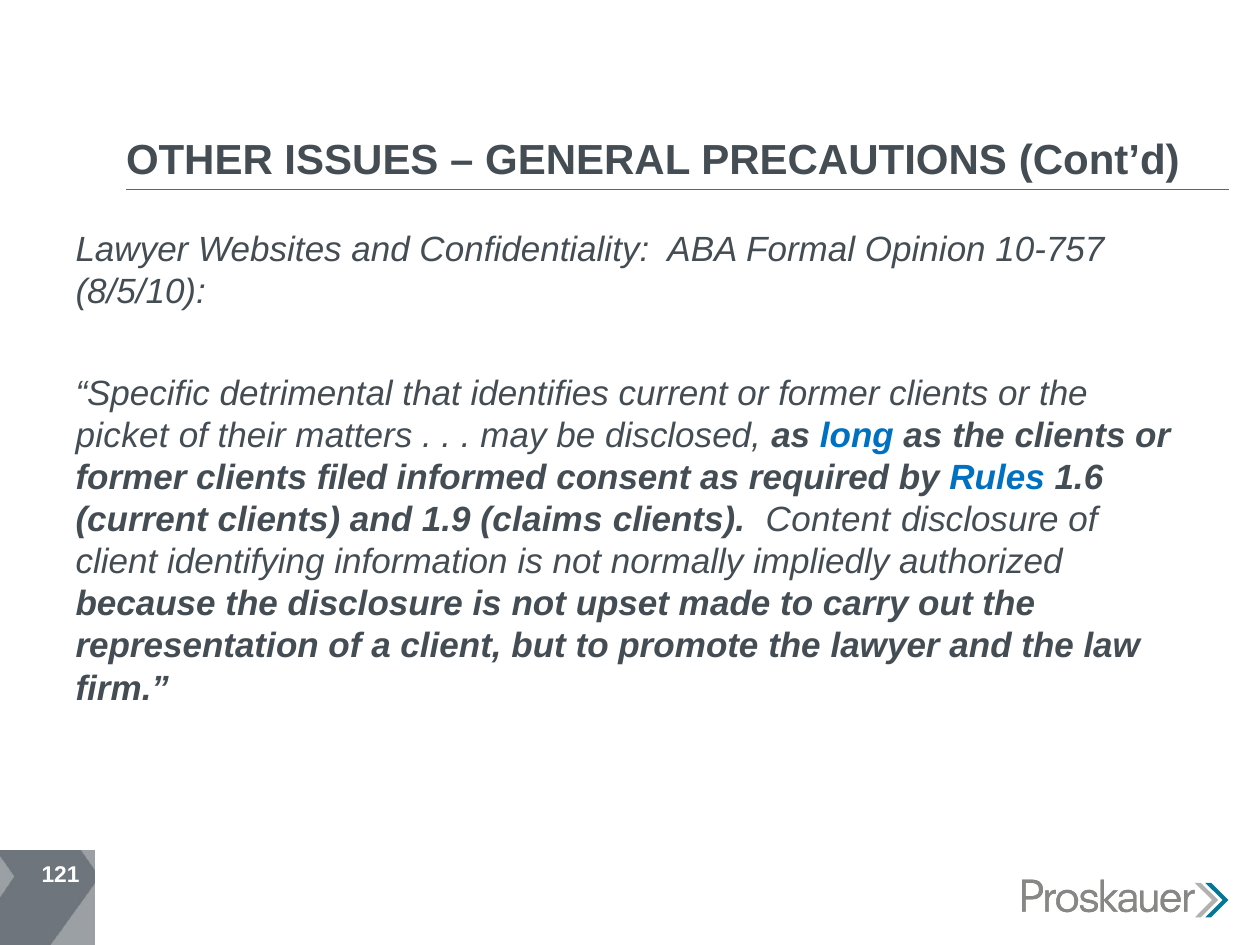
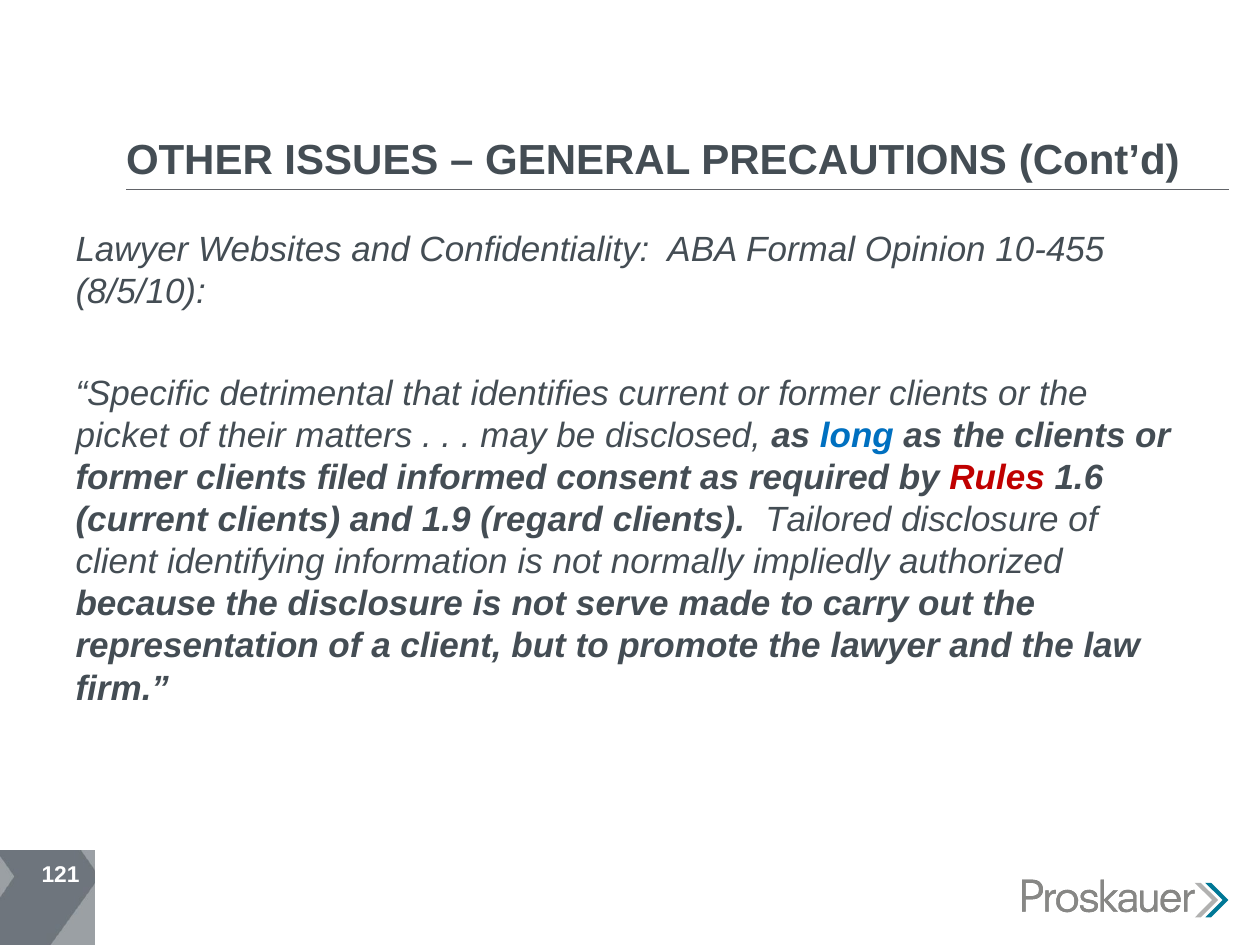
10-757: 10-757 -> 10-455 (1050, 250)
Rules colour: blue -> red (997, 478)
claims: claims -> regard (541, 520)
Content: Content -> Tailored (828, 520)
upset: upset -> serve (622, 604)
